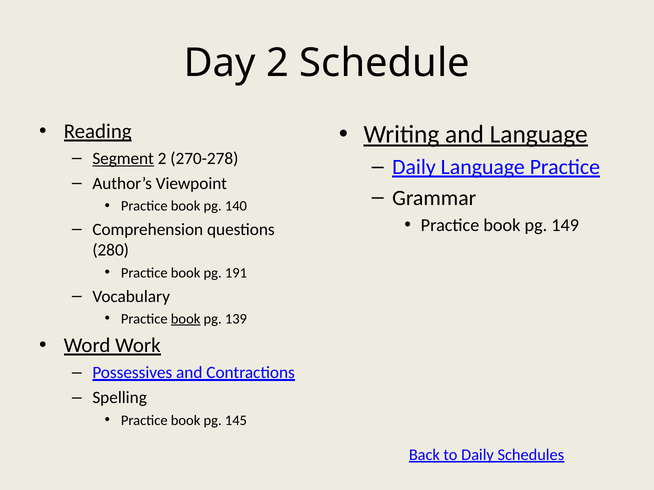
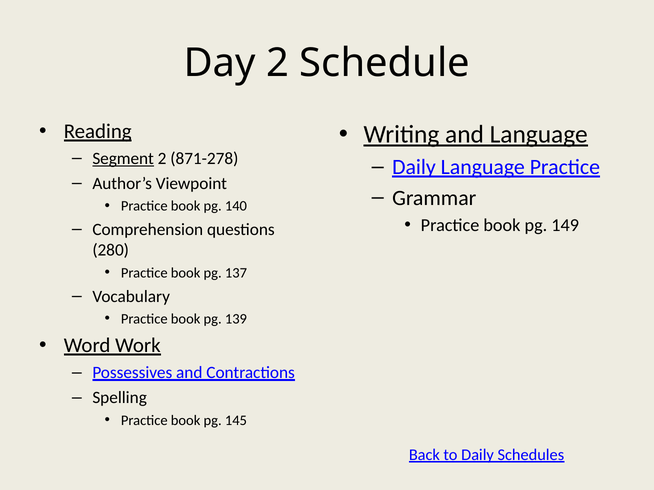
270-278: 270-278 -> 871-278 (204, 159)
191: 191 -> 137 (236, 273)
book underline: present -> none (186, 319)
